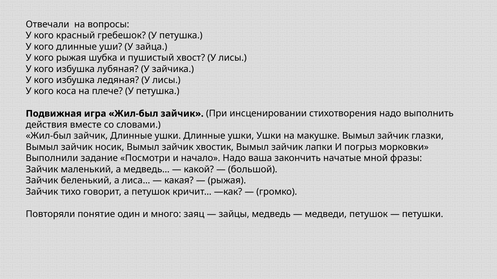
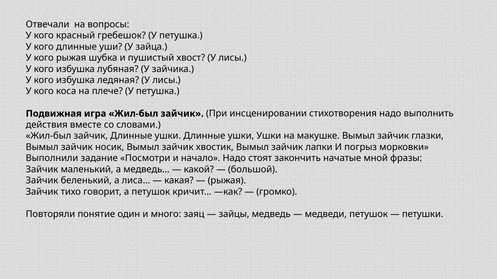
ваша: ваша -> стоят (260, 159)
